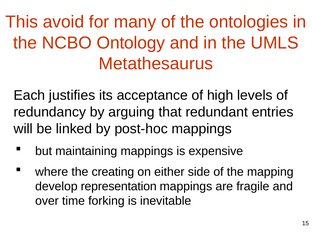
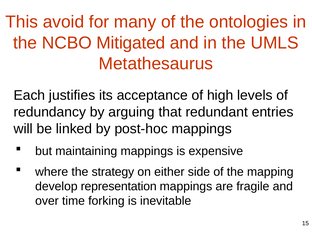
Ontology: Ontology -> Mitigated (131, 43)
creating: creating -> strategy (113, 172)
